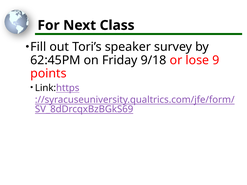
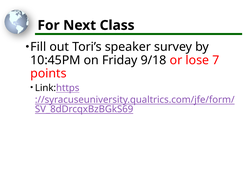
62:45PM: 62:45PM -> 10:45PM (55, 60)
9: 9 -> 7 (216, 60)
